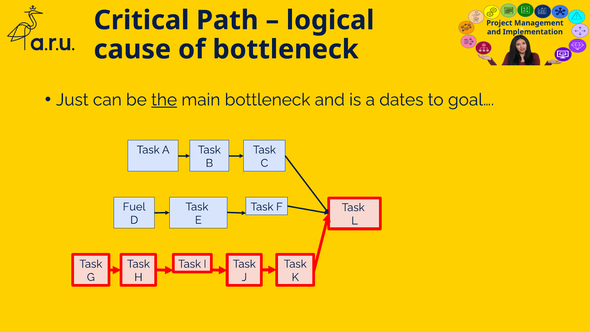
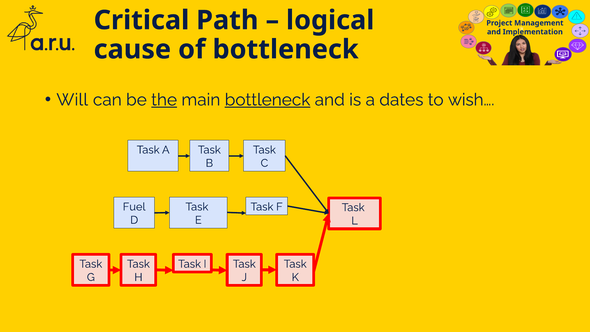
Just: Just -> Will (72, 100)
bottleneck underline: none -> present (268, 100)
goal…: goal… -> wish… (471, 100)
